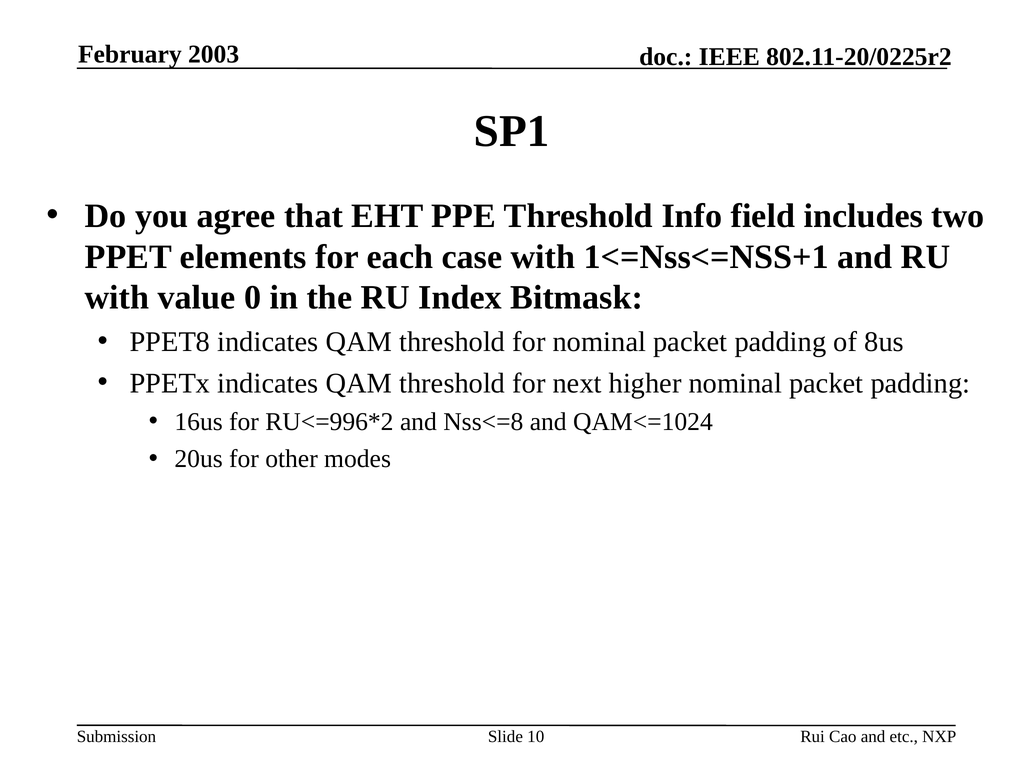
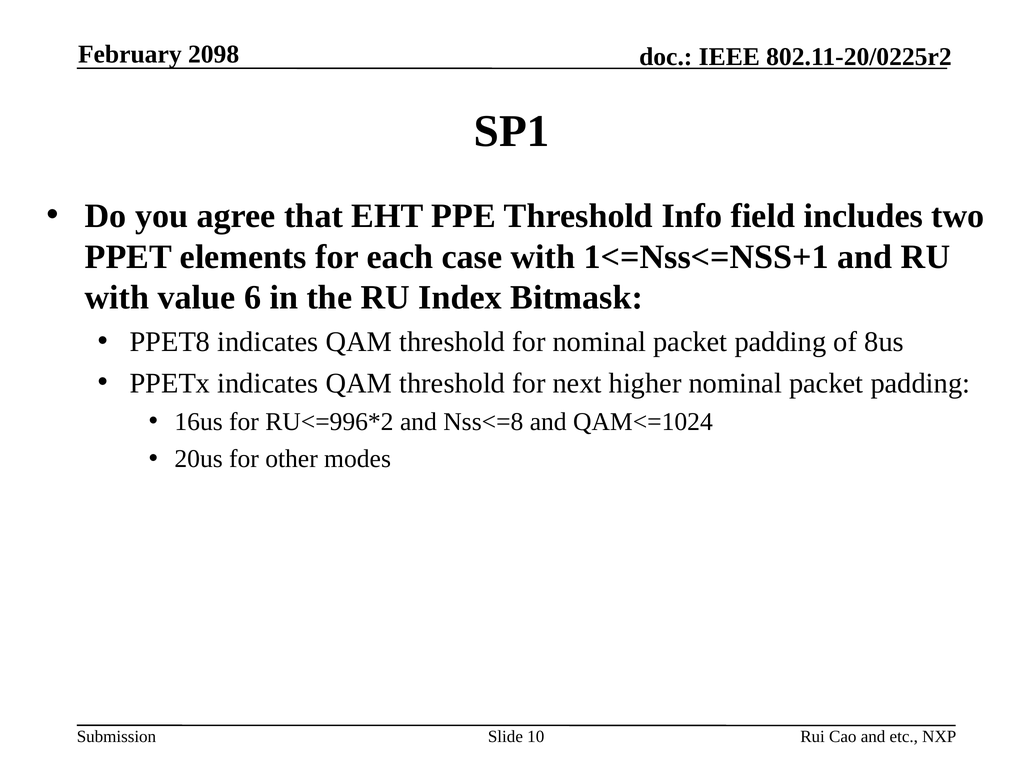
2003: 2003 -> 2098 (214, 54)
0: 0 -> 6 (253, 298)
